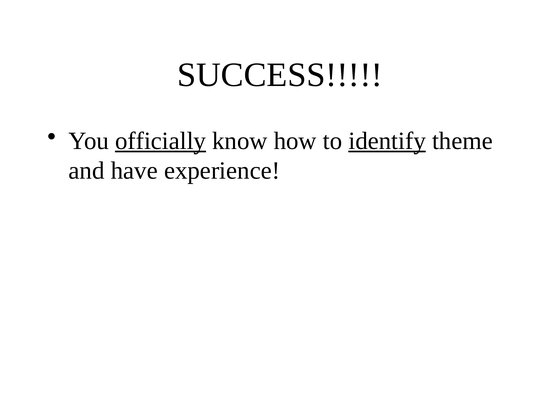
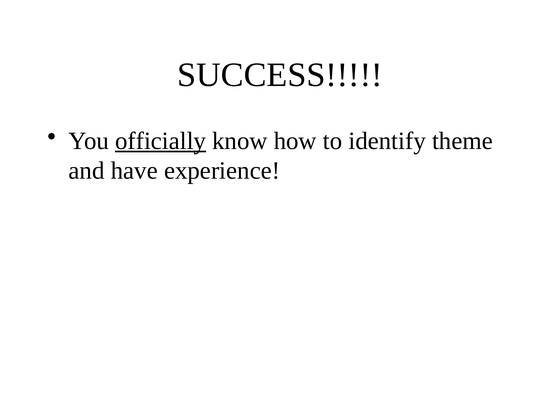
identify underline: present -> none (387, 141)
